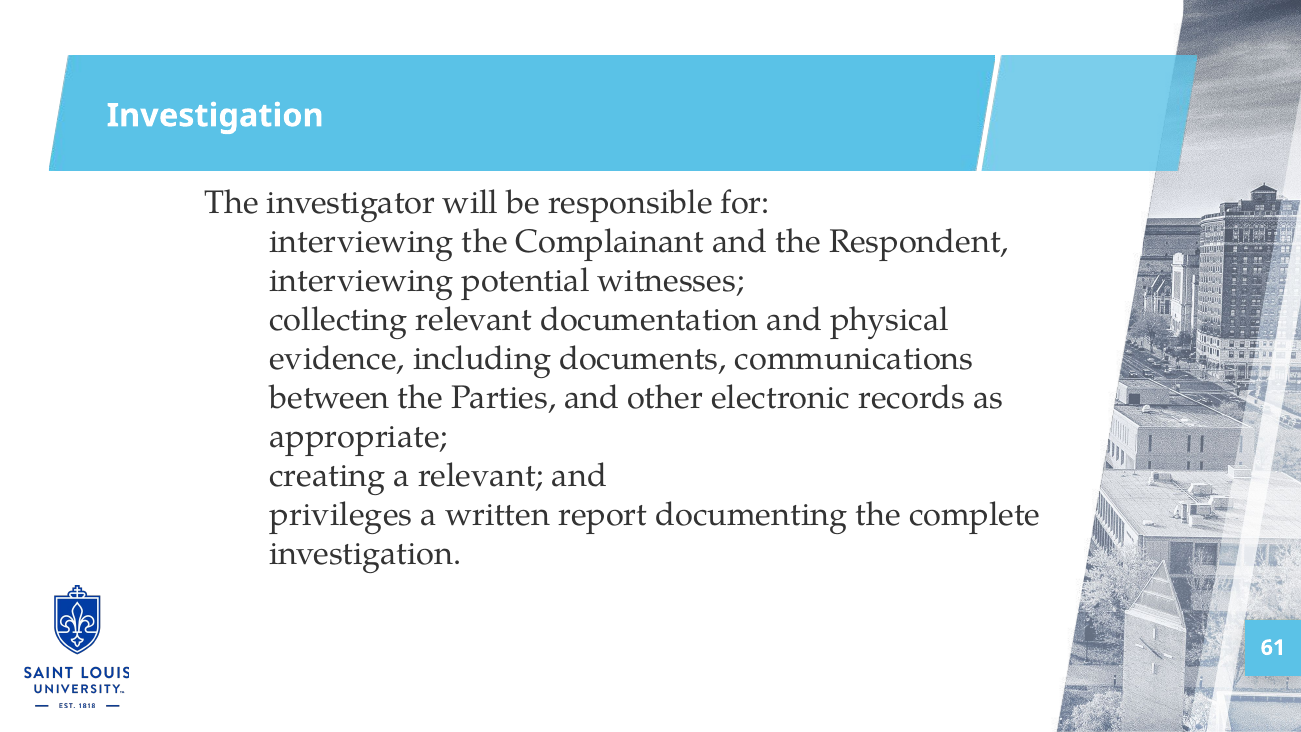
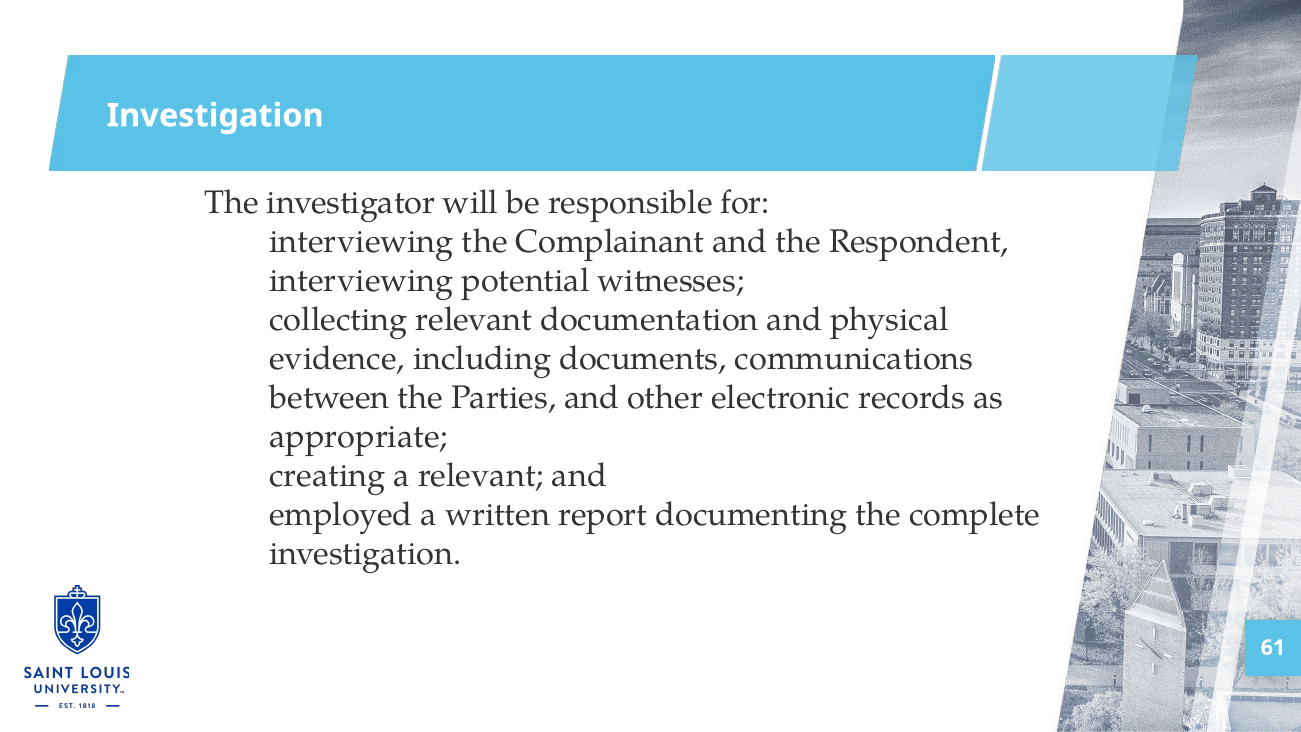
privileges: privileges -> employed (341, 515)
